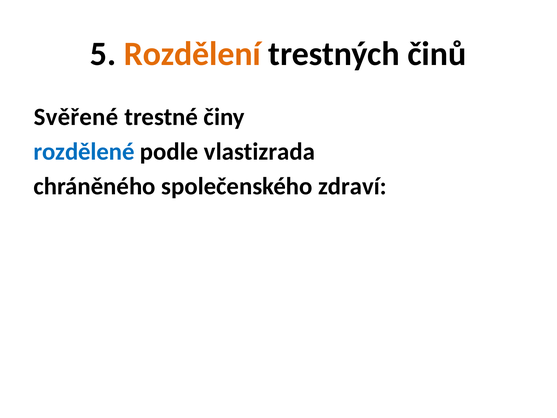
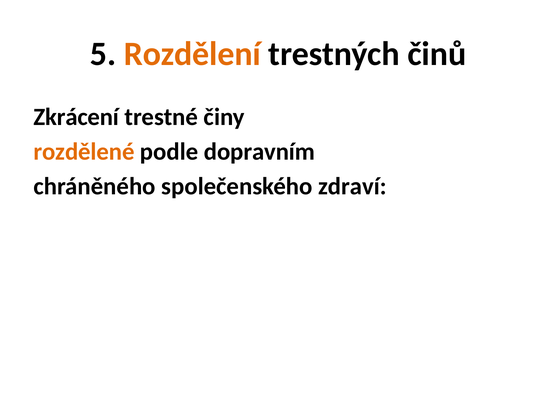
Svěřené: Svěřené -> Zkrácení (76, 117)
rozdělené colour: blue -> orange (84, 152)
vlastizrada: vlastizrada -> dopravním (260, 152)
